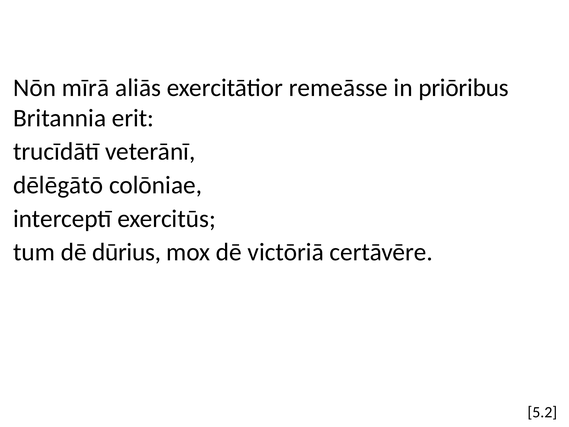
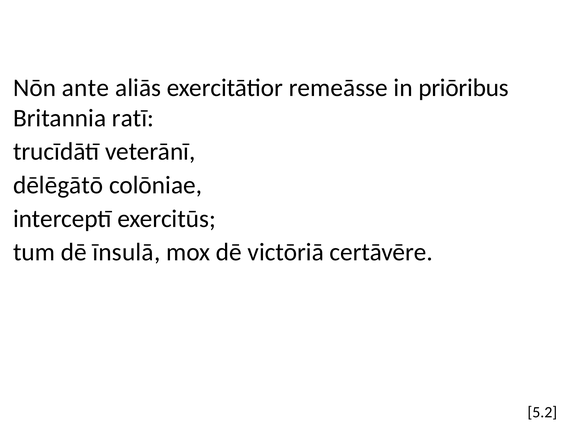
mīrā: mīrā -> ante (86, 88)
erit: erit -> ratī (133, 118)
dūrius: dūrius -> īnsulā (126, 252)
